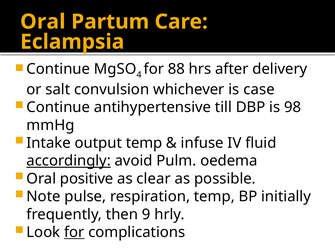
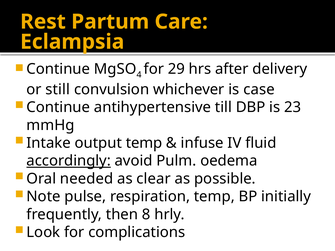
Oral: Oral -> Rest (43, 22)
88: 88 -> 29 (176, 69)
salt: salt -> still (58, 89)
98: 98 -> 23 (293, 107)
positive: positive -> needed (87, 179)
9: 9 -> 8 (146, 215)
for underline: present -> none (74, 232)
